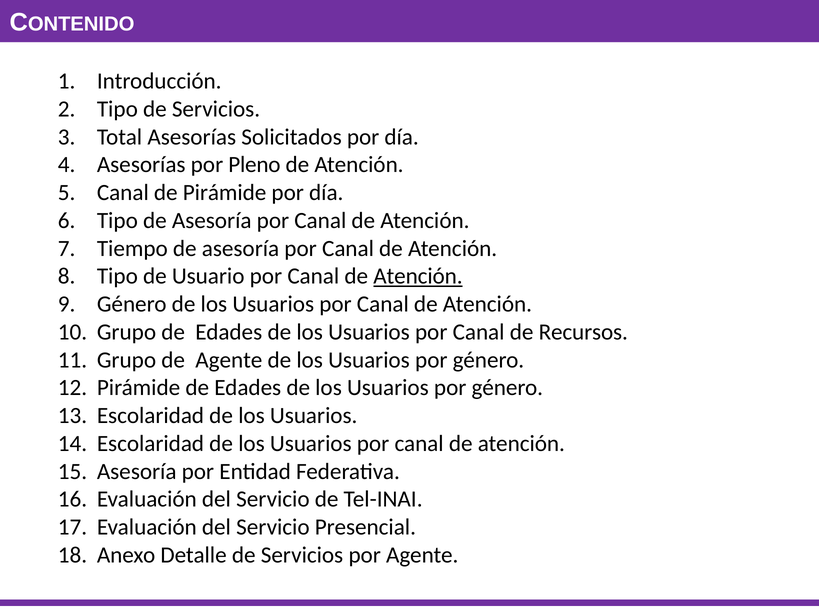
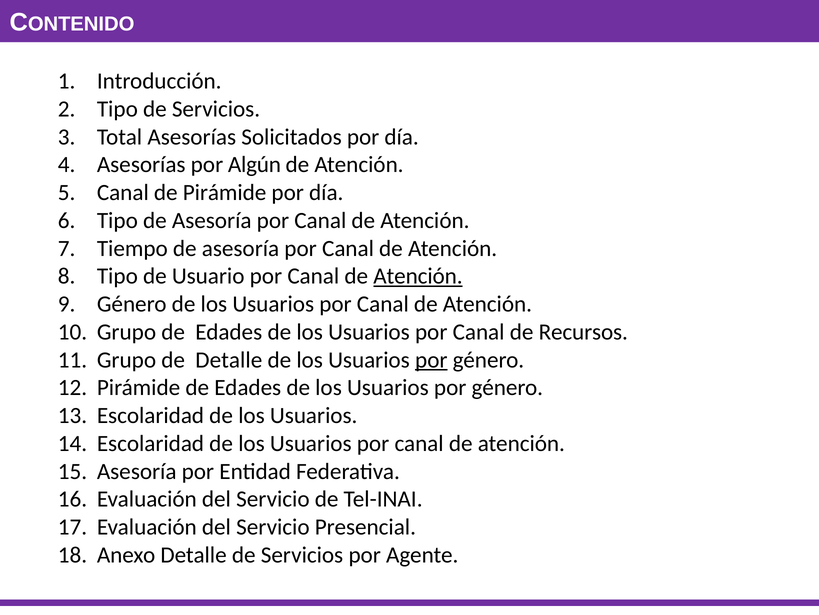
Pleno: Pleno -> Algún (254, 165)
de Agente: Agente -> Detalle (229, 359)
por underline: none -> present (431, 359)
